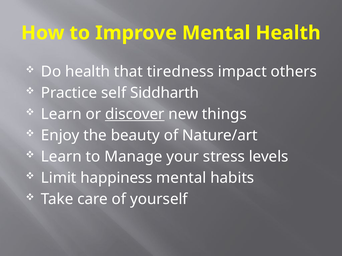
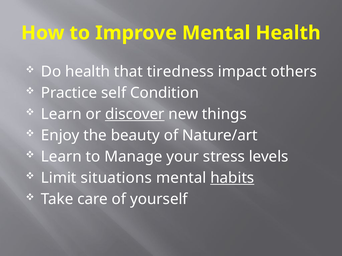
Siddharth: Siddharth -> Condition (165, 93)
happiness: happiness -> situations (116, 178)
habits underline: none -> present (232, 178)
